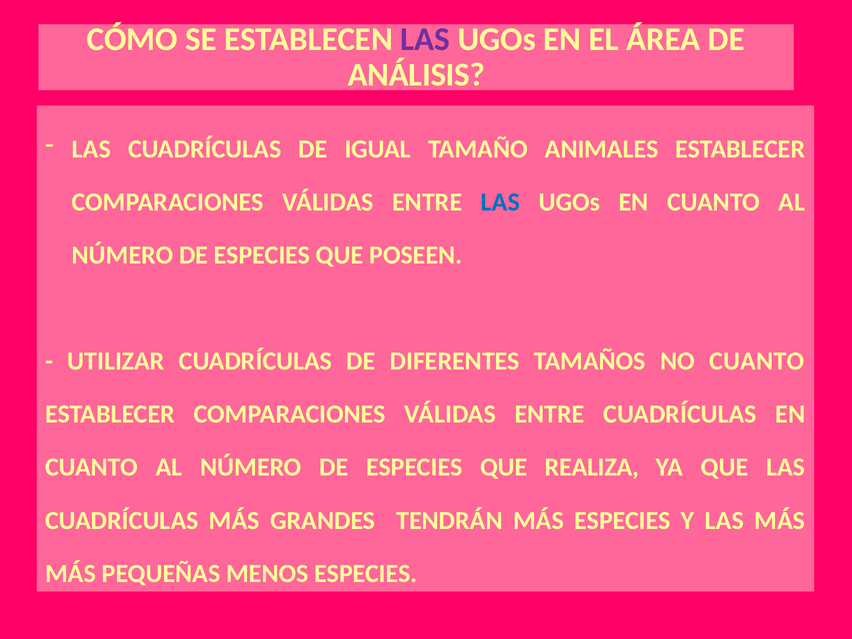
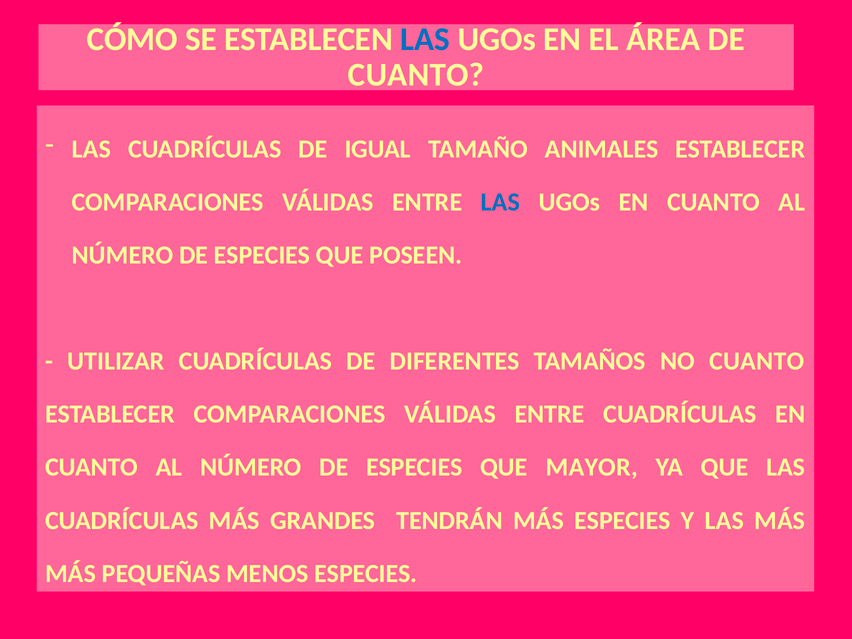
LAS colour: purple -> blue (425, 39)
ANÁLISIS: ANÁLISIS -> CUANTO (416, 75)
REALIZA: REALIZA -> MAYOR (592, 467)
